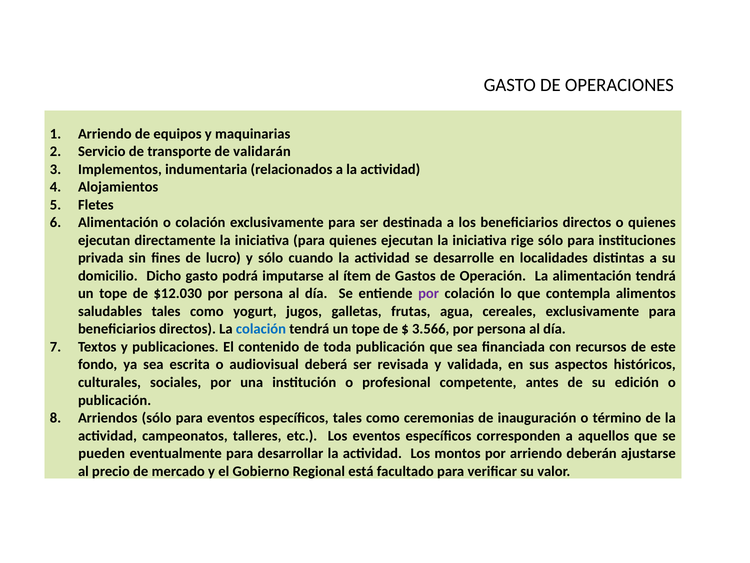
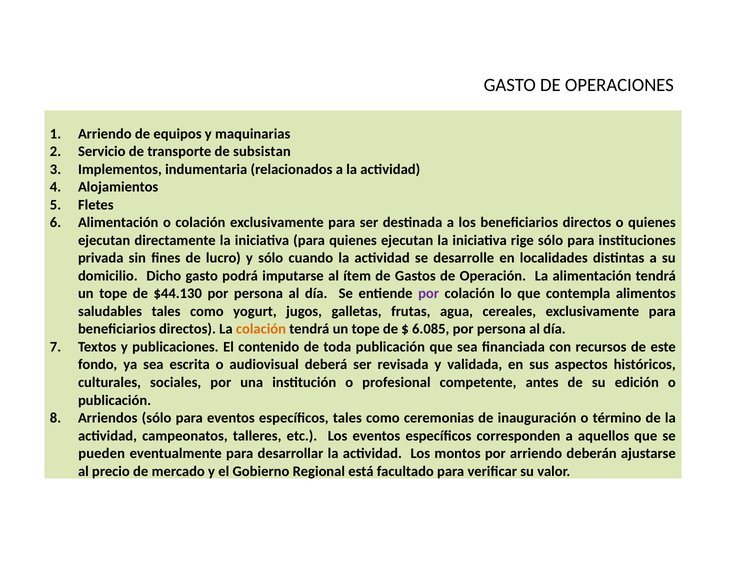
validarán: validarán -> subsistan (262, 151)
$12.030: $12.030 -> $44.130 (178, 293)
colación colour: blue -> orange (261, 329)
3.566: 3.566 -> 6.085 (431, 329)
